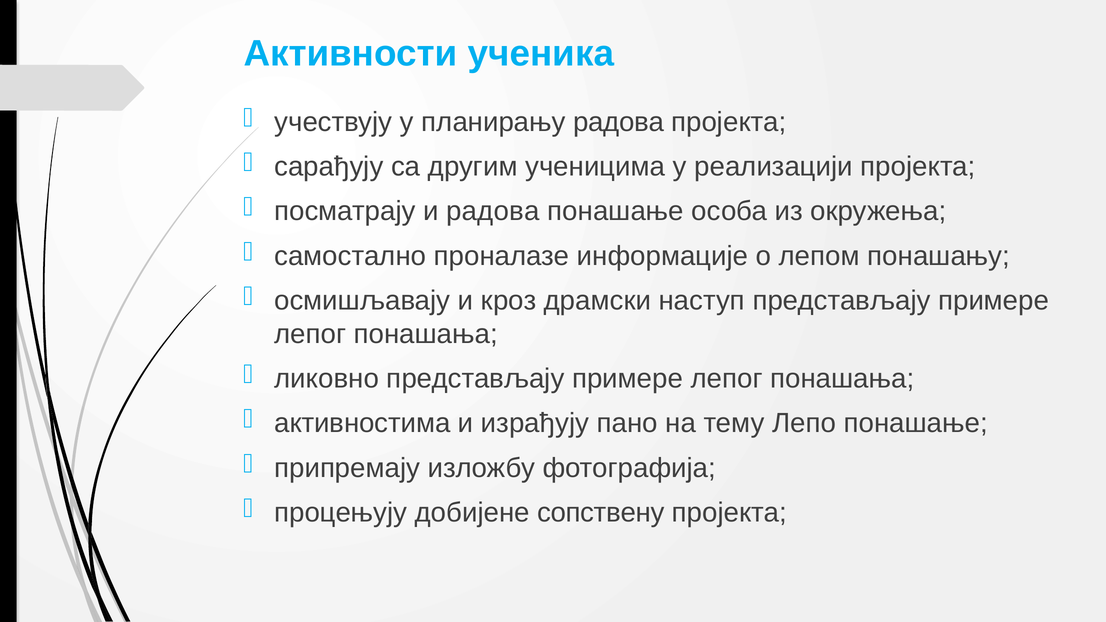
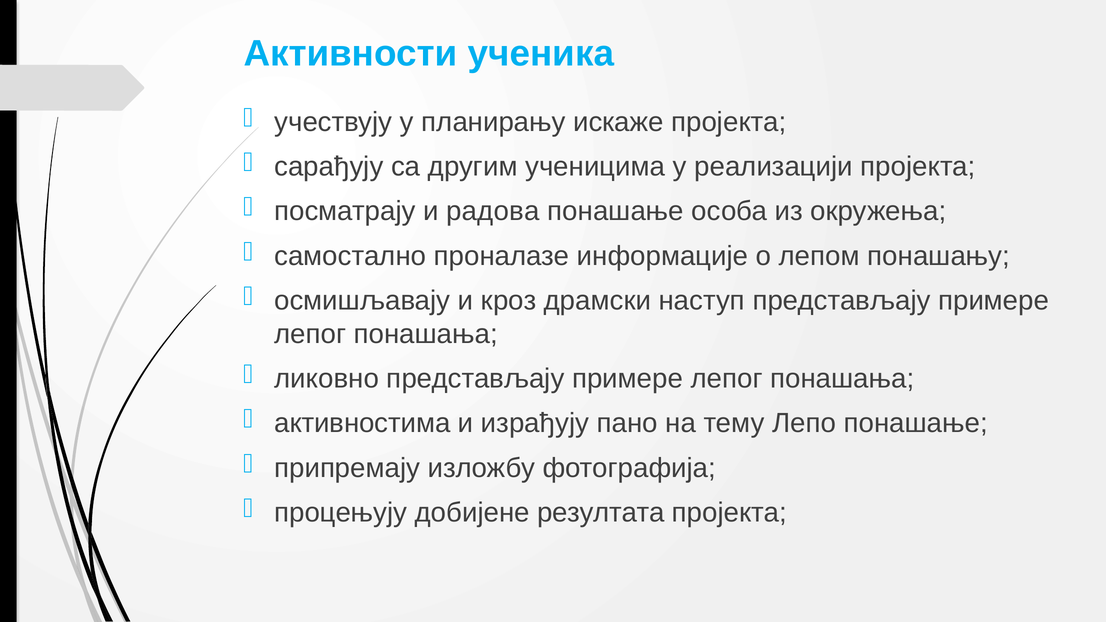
планирању радова: радова -> искаже (618, 122)
сопствену: сопствену -> резултата (601, 513)
